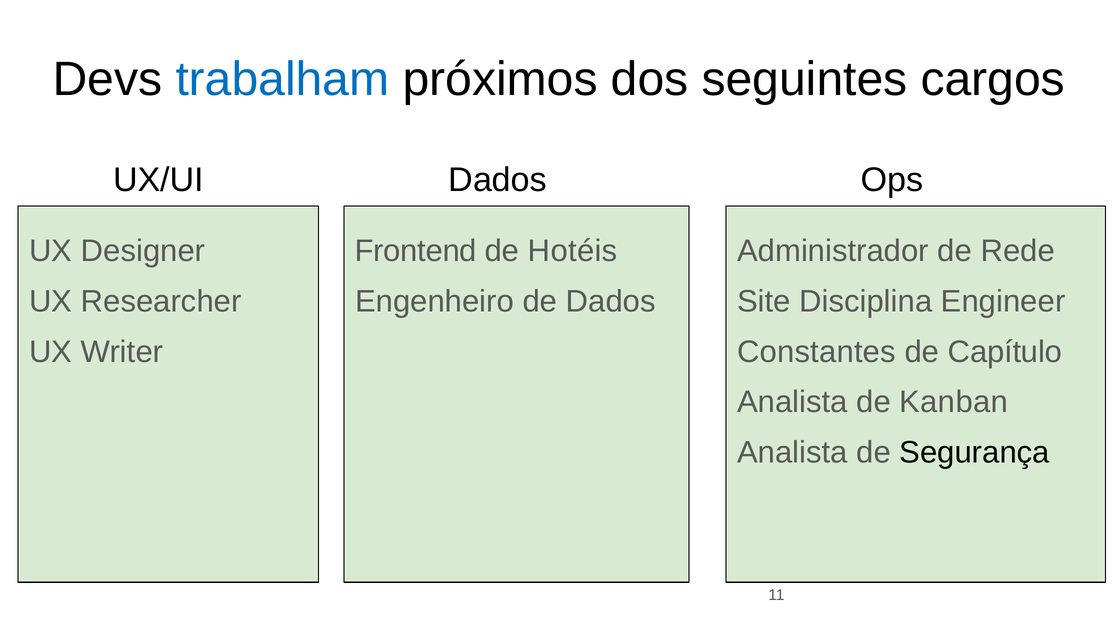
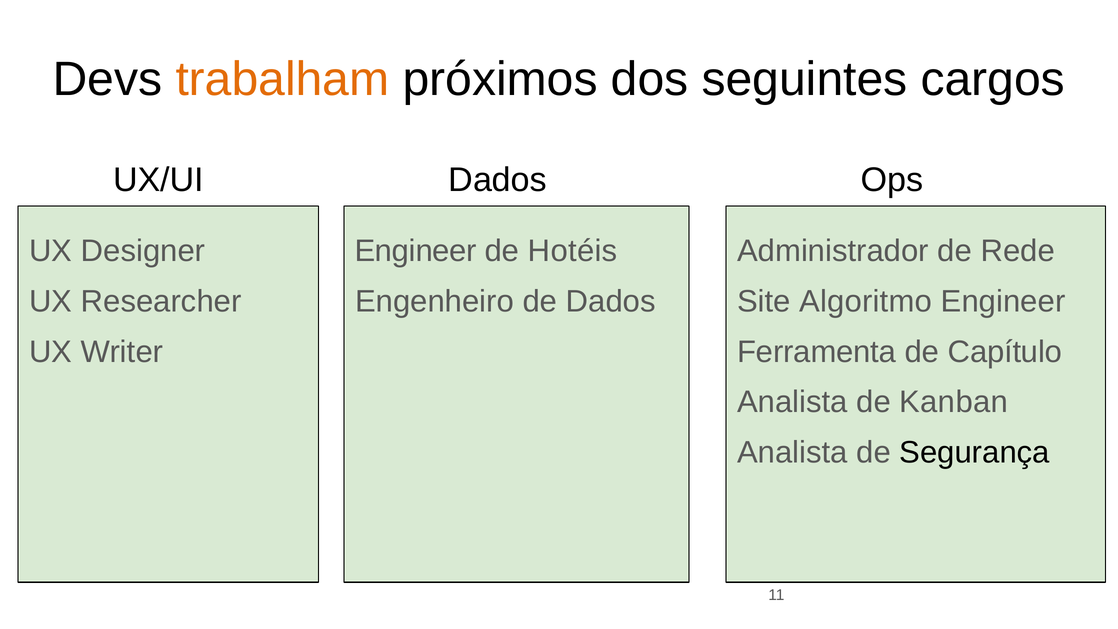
trabalham colour: blue -> orange (282, 79)
Frontend: Frontend -> Engineer (416, 251)
Disciplina: Disciplina -> Algoritmo (866, 301)
Constantes: Constantes -> Ferramenta (817, 352)
